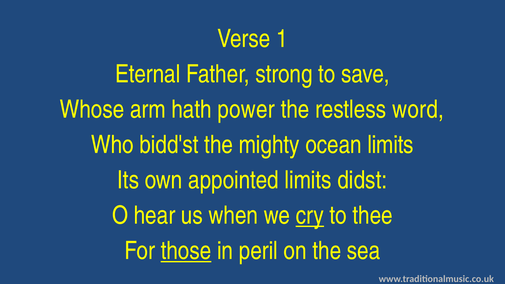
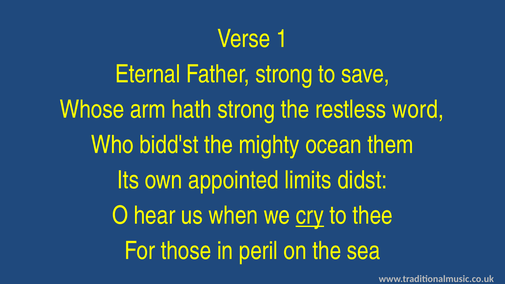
hath power: power -> strong (246, 109)
ocean limits: limits -> them (391, 145)
those underline: present -> none (186, 251)
